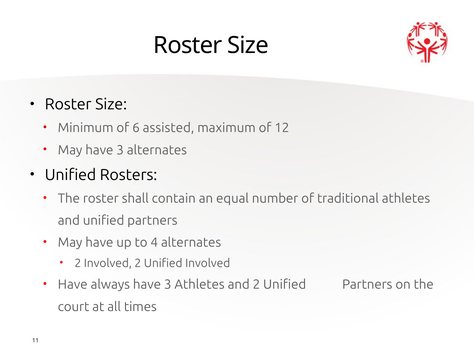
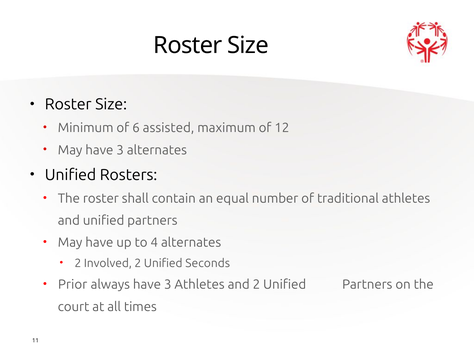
Unified Involved: Involved -> Seconds (208, 264)
Have: Have -> Prior (73, 285)
